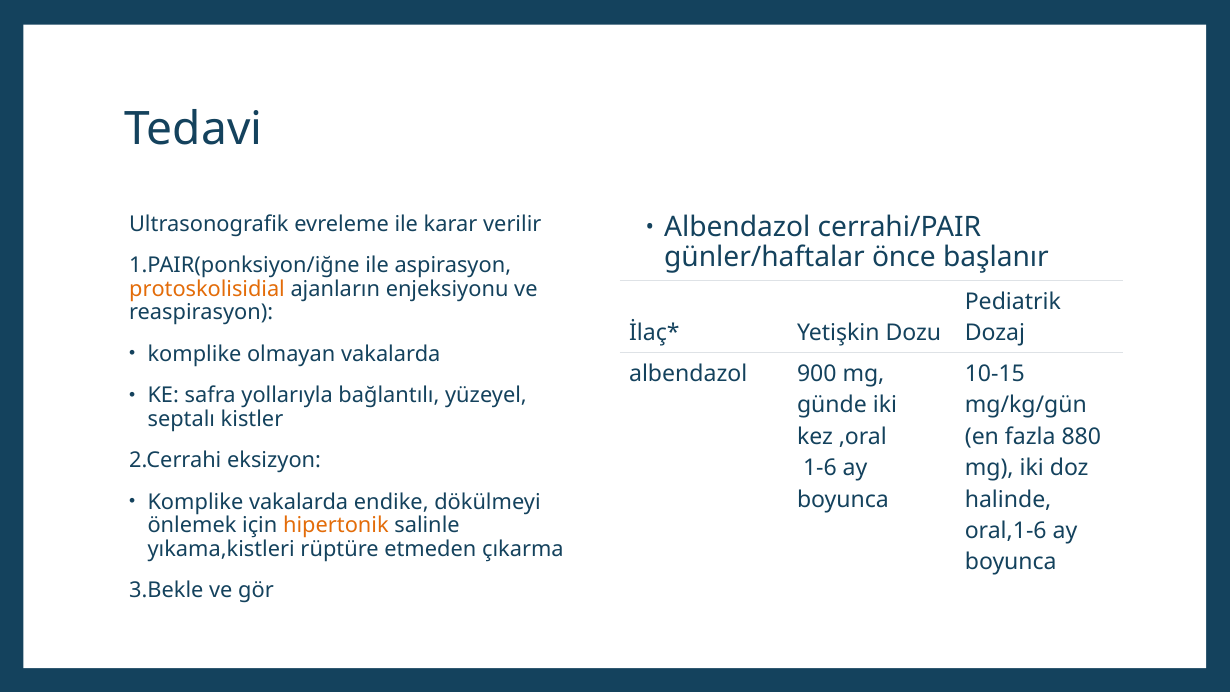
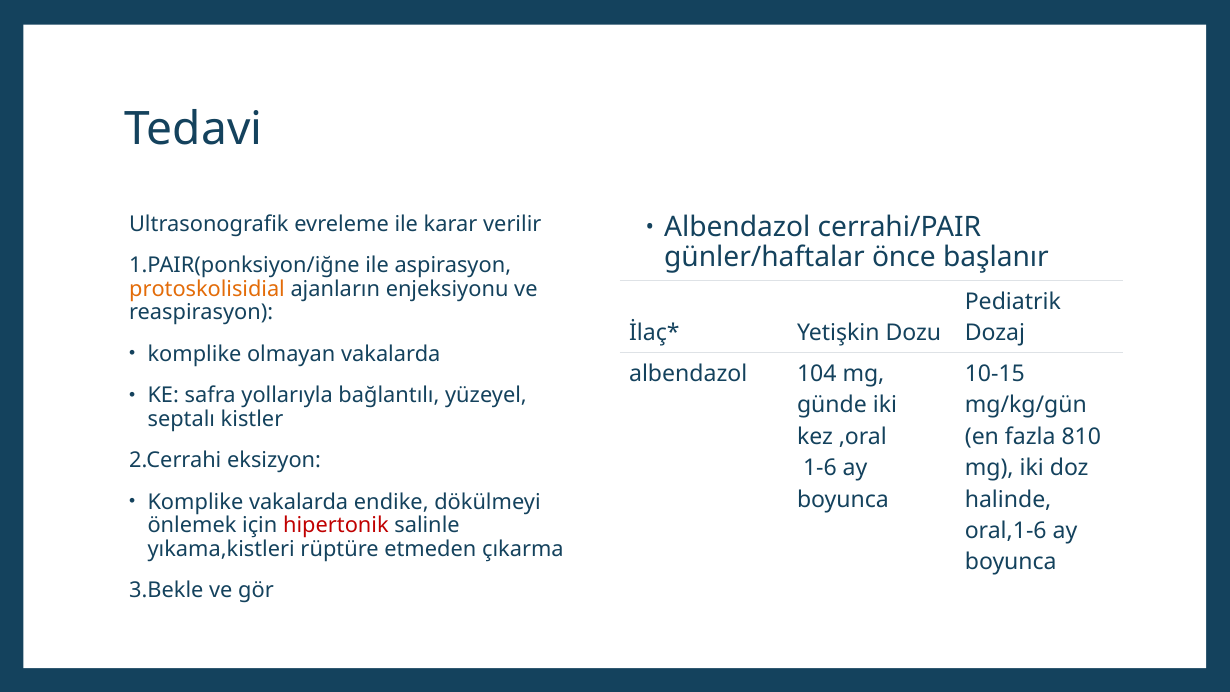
900: 900 -> 104 (817, 374)
880: 880 -> 810 (1081, 437)
hipertonik colour: orange -> red (336, 525)
